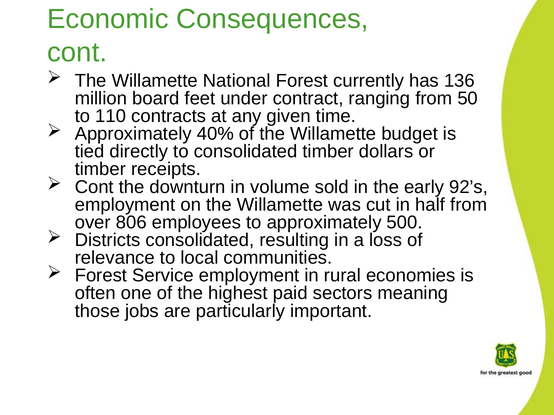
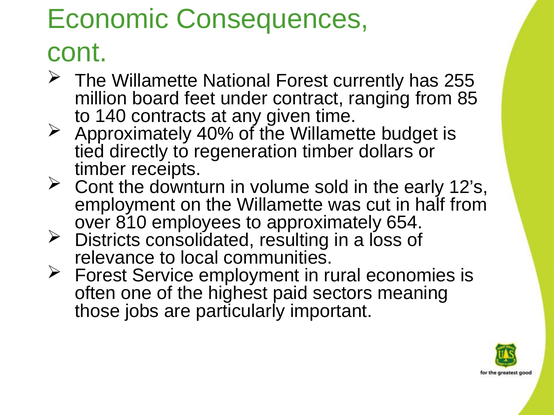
136: 136 -> 255 (459, 81)
50: 50 -> 85 (468, 99)
110: 110 -> 140 (111, 116)
to consolidated: consolidated -> regeneration (246, 152)
92’s: 92’s -> 12’s (469, 187)
806: 806 -> 810 (131, 223)
500: 500 -> 654 (405, 223)
